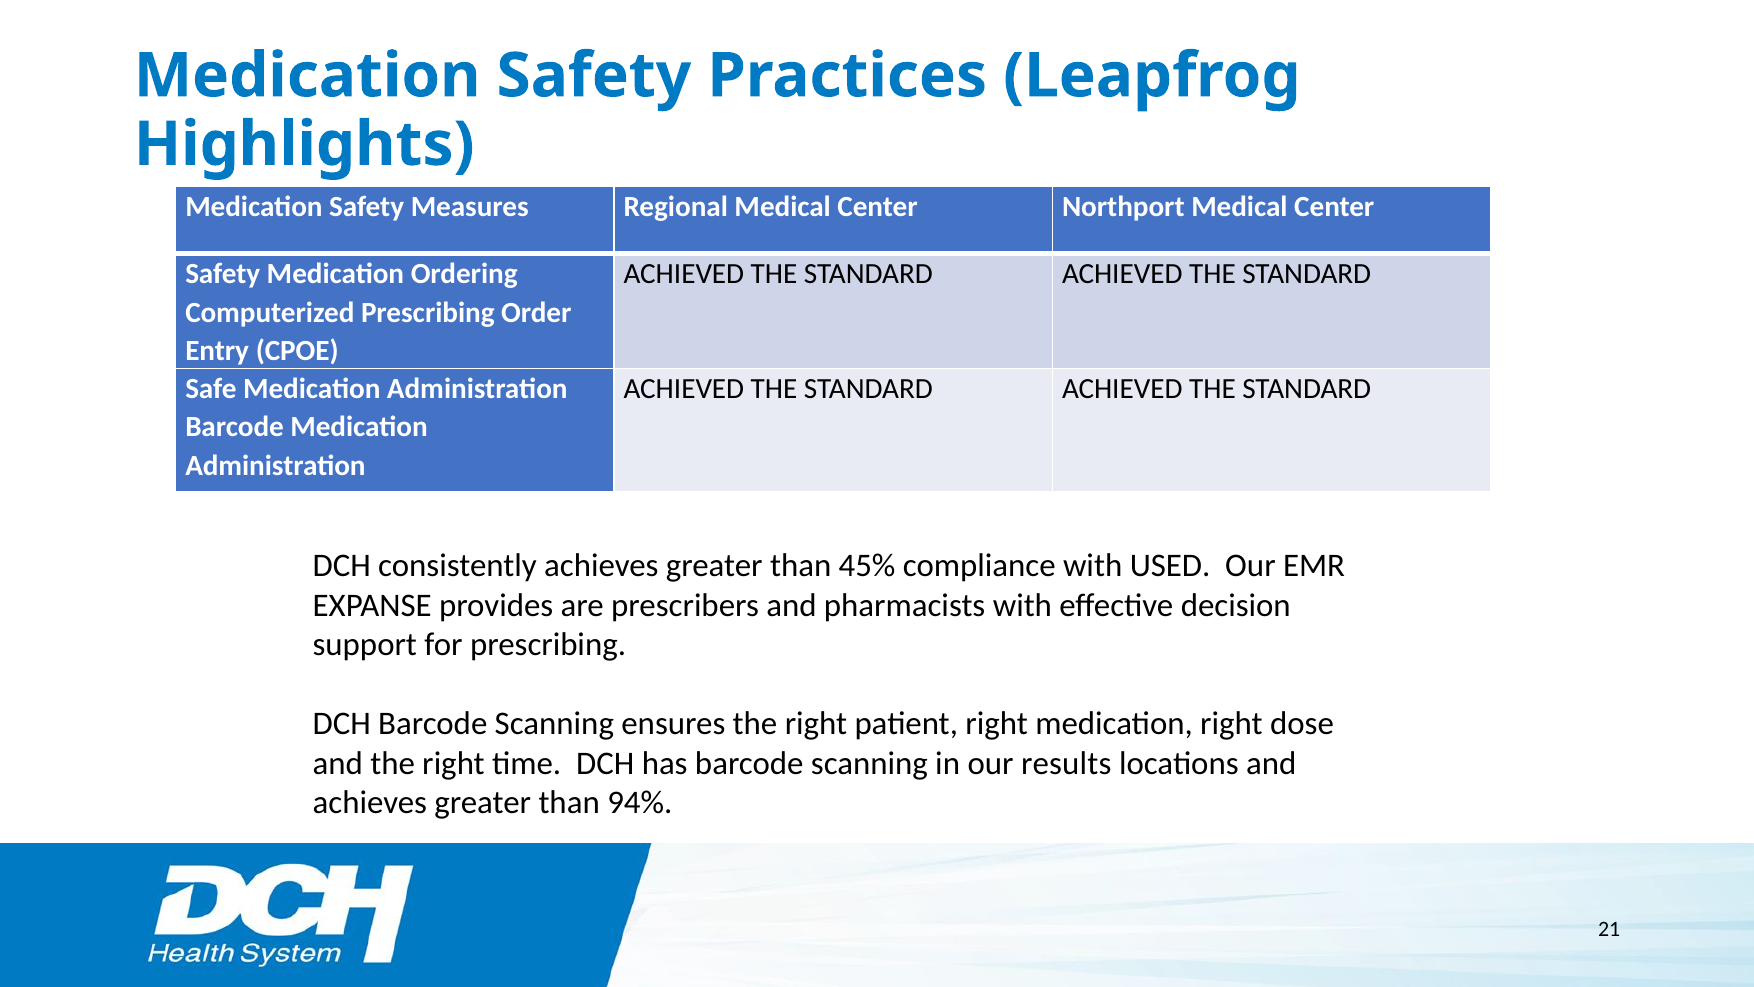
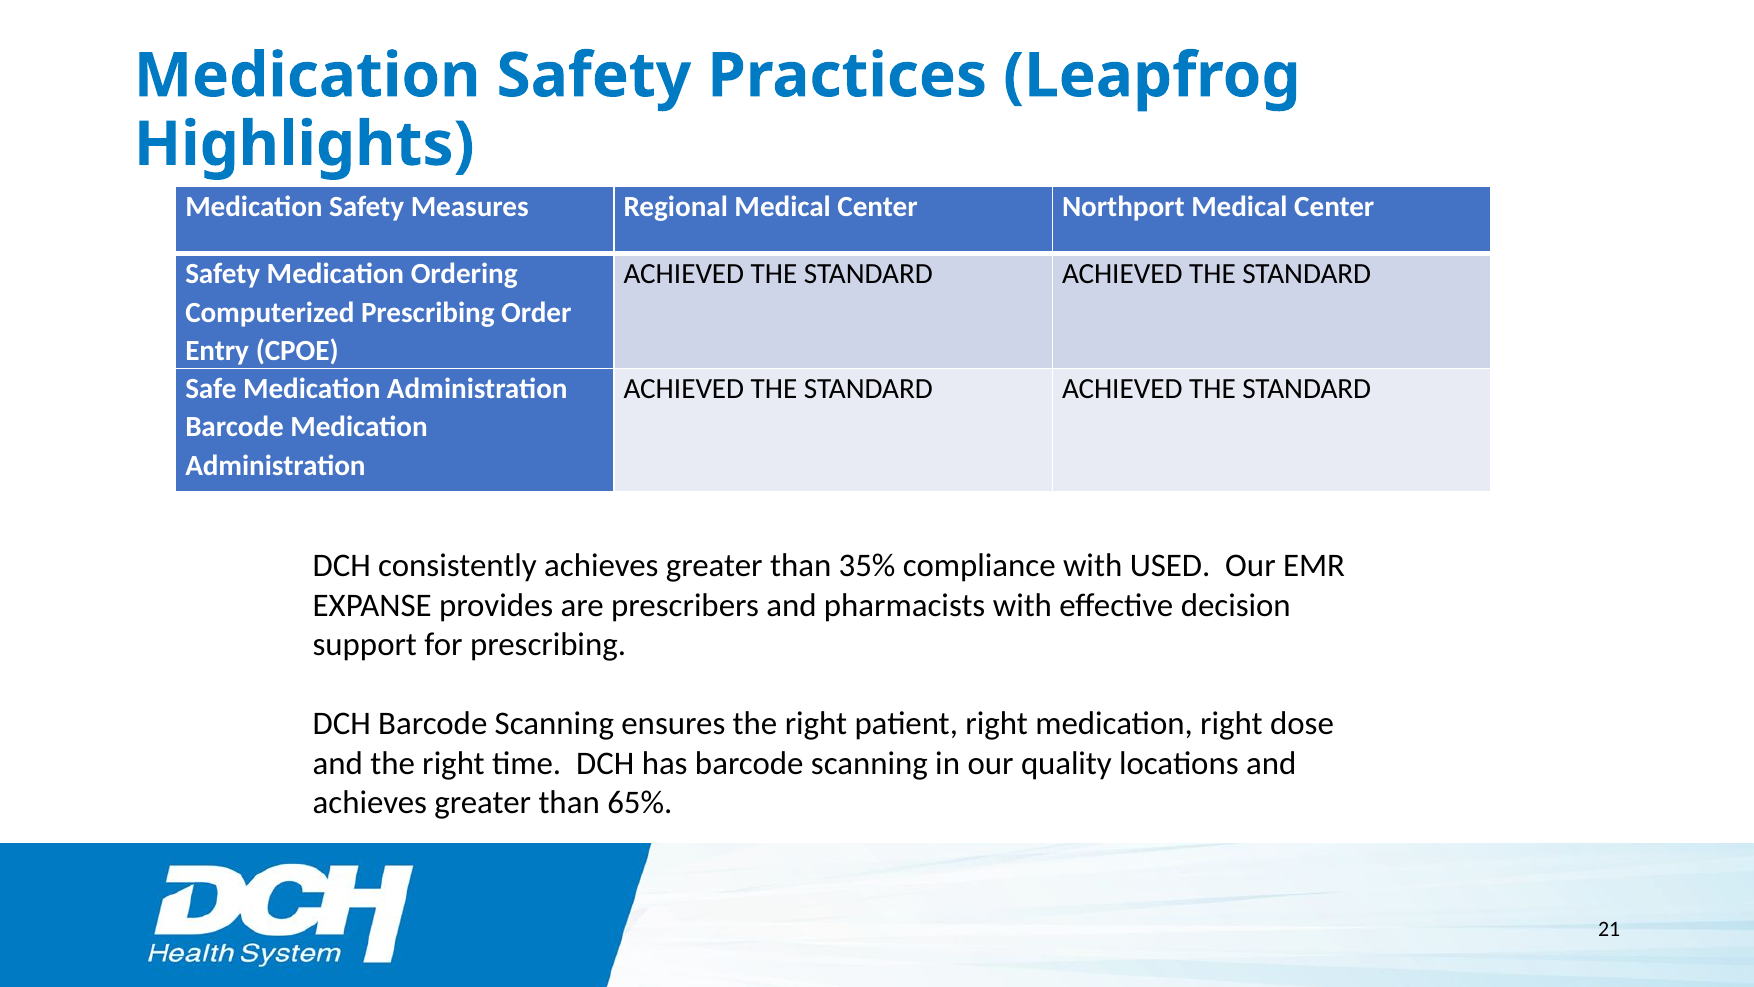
45%: 45% -> 35% (867, 566)
results: results -> quality (1066, 763)
94%: 94% -> 65% (640, 802)
